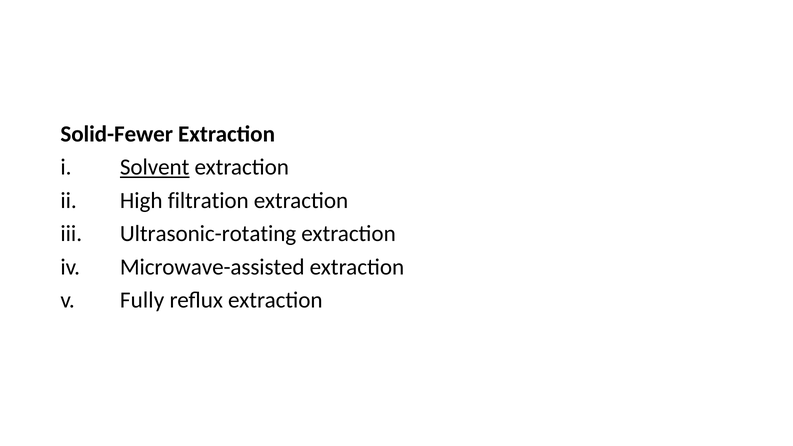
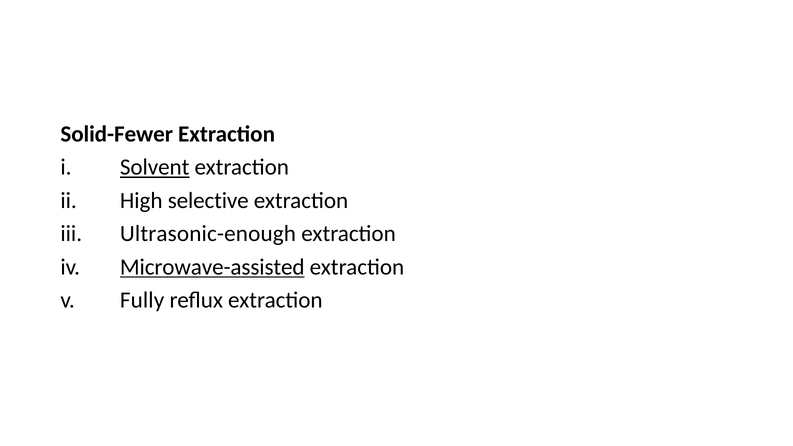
filtration: filtration -> selective (208, 201)
Ultrasonic-rotating: Ultrasonic-rotating -> Ultrasonic-enough (208, 234)
Microwave-assisted underline: none -> present (212, 267)
